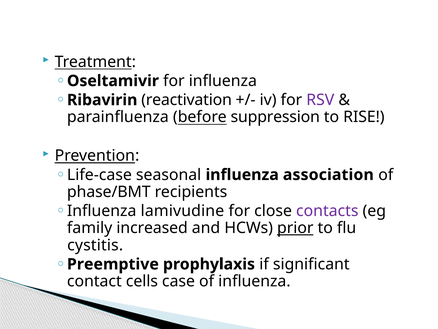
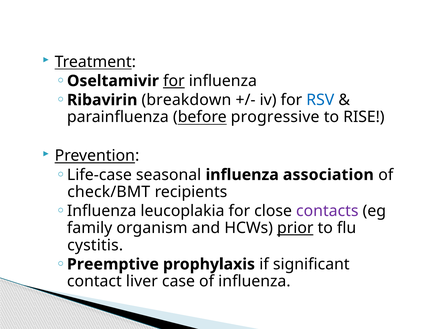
for underline: none -> present (174, 81)
reactivation: reactivation -> breakdown (186, 100)
RSV colour: purple -> blue (320, 100)
suppression: suppression -> progressive (275, 117)
phase/BMT: phase/BMT -> check/BMT (109, 192)
lamivudine: lamivudine -> leucoplakia (182, 211)
increased: increased -> organism (152, 228)
cells: cells -> liver (142, 281)
